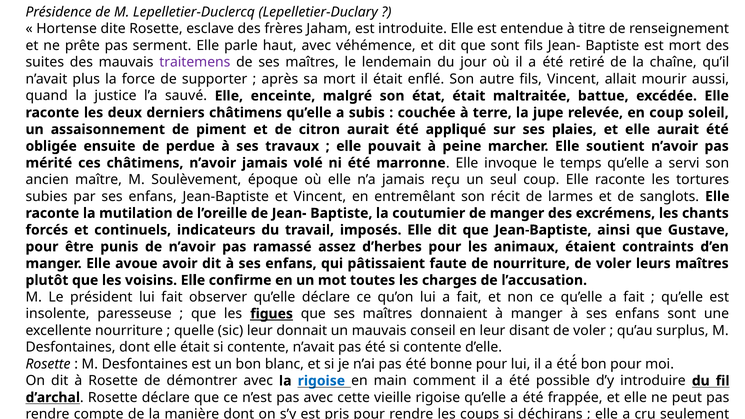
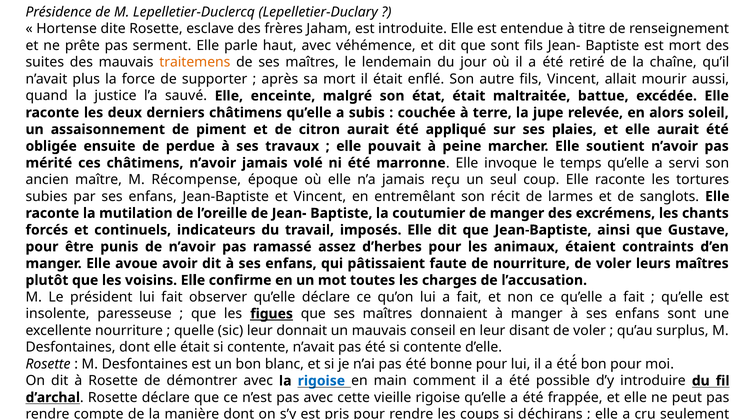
traitemens colour: purple -> orange (195, 62)
en coup: coup -> alors (667, 113)
Soulèvement: Soulèvement -> Récompense (196, 180)
